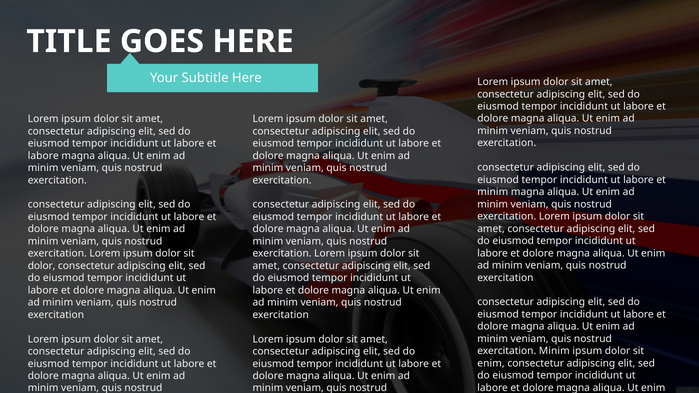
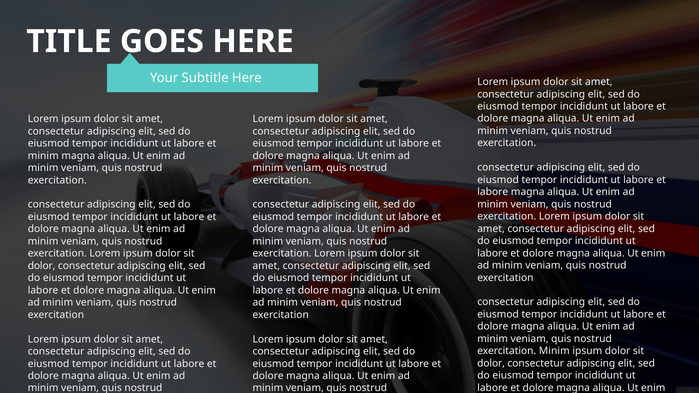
labore: labore -> minim (43, 156)
minim: minim -> labore (493, 192)
enim: enim -> dolor (491, 363)
